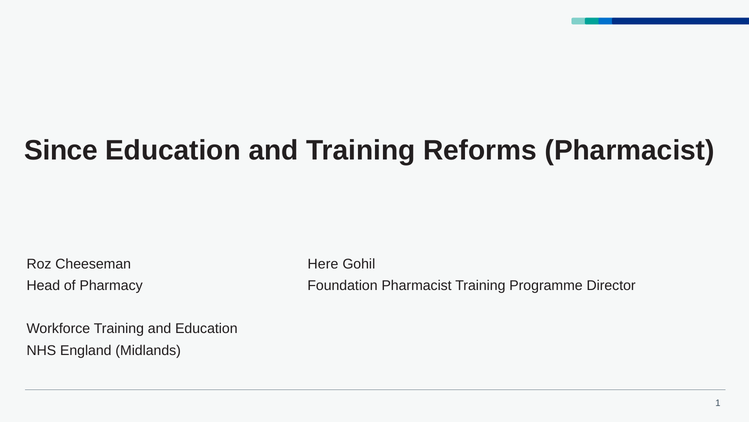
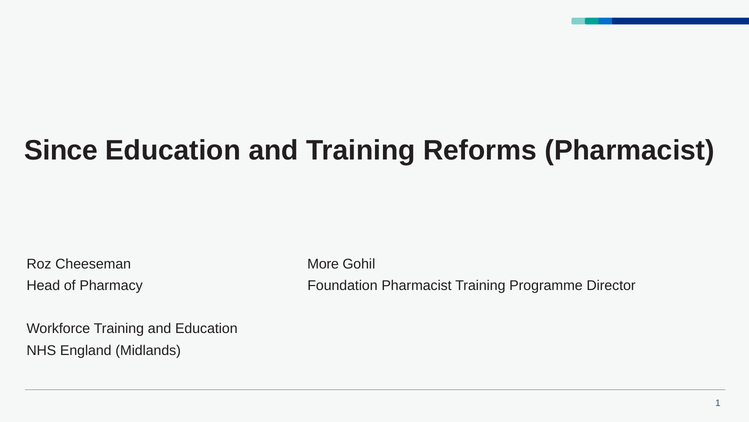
Here: Here -> More (323, 264)
